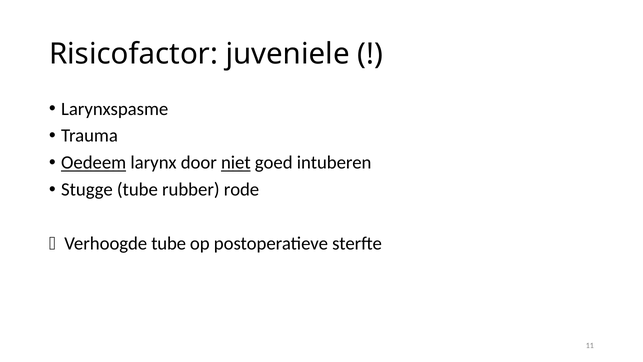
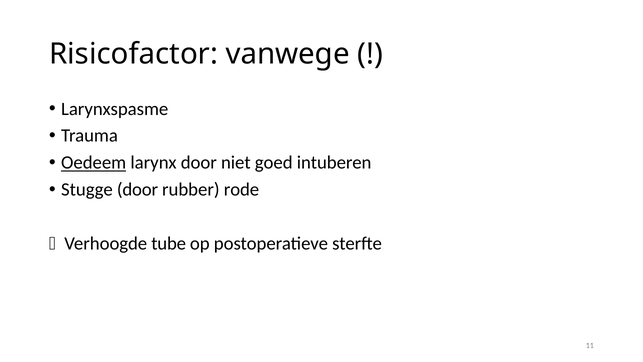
juveniele: juveniele -> vanwege (288, 54)
niet underline: present -> none (236, 163)
Stugge tube: tube -> door (138, 190)
